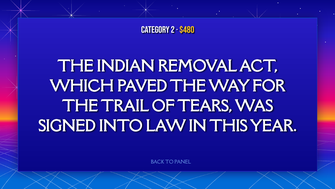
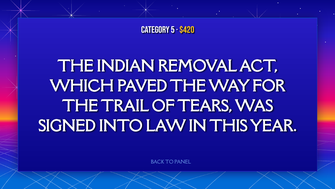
2: 2 -> 5 (173, 30)
$480: $480 -> $420 (187, 30)
